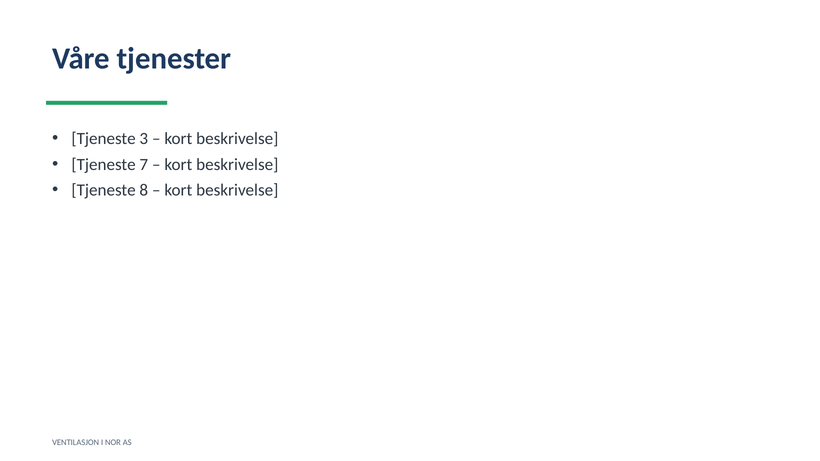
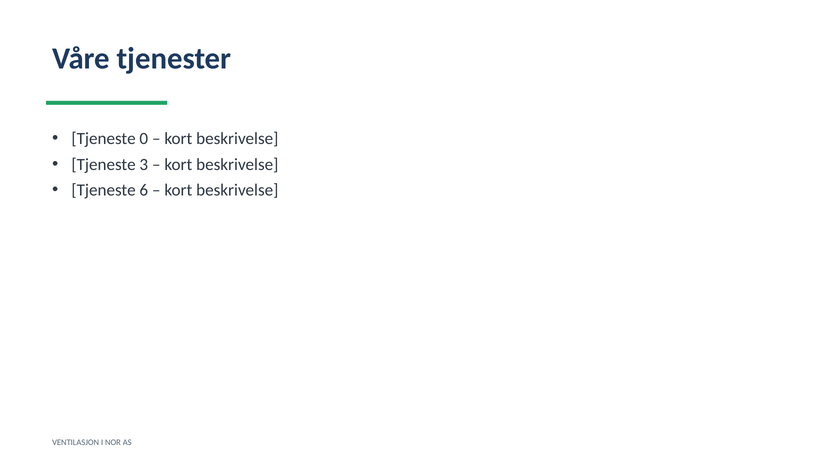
3: 3 -> 0 (144, 139)
7: 7 -> 3 (144, 165)
8: 8 -> 6 (144, 190)
